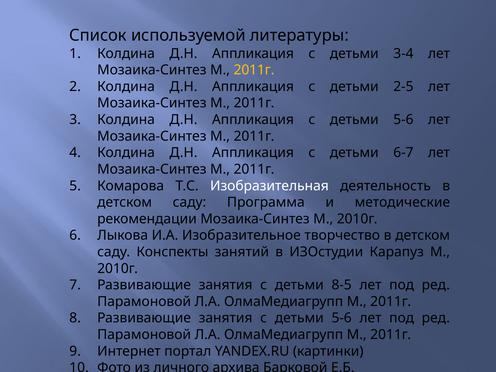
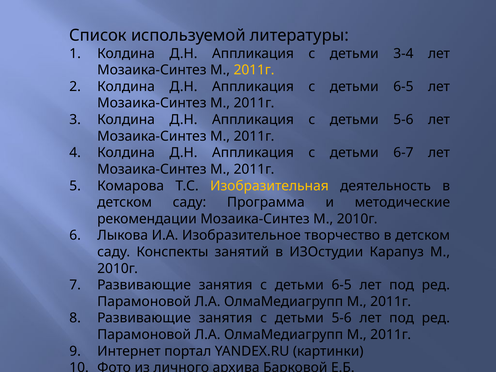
Аппликация с детьми 2-5: 2-5 -> 6-5 (403, 87)
Изобразительная colour: white -> yellow (269, 186)
занятия с детьми 8-5: 8-5 -> 6-5 (342, 285)
